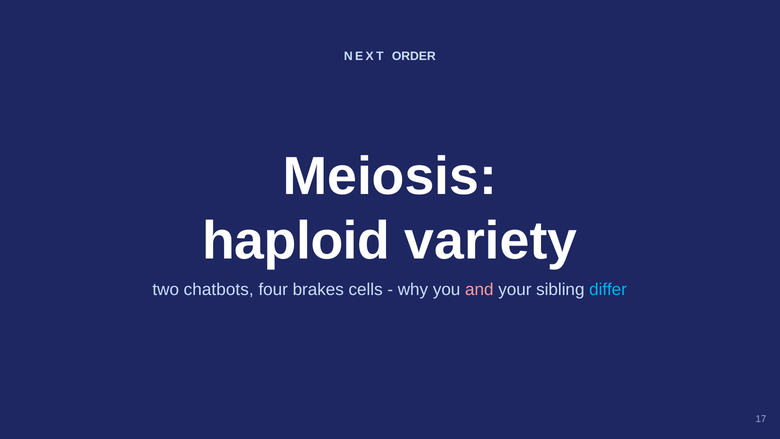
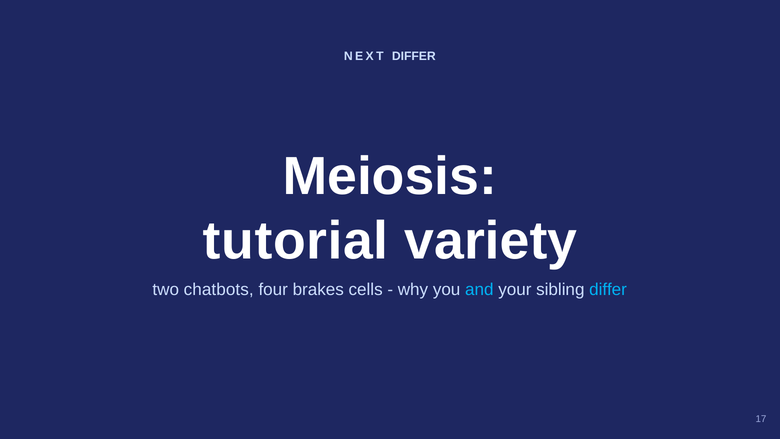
NEXT ORDER: ORDER -> DIFFER (414, 56)
haploid: haploid -> tutorial (296, 241)
and colour: pink -> light blue (479, 289)
